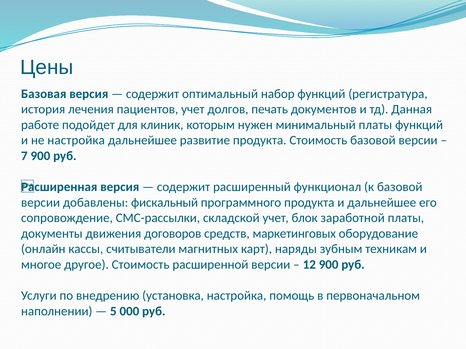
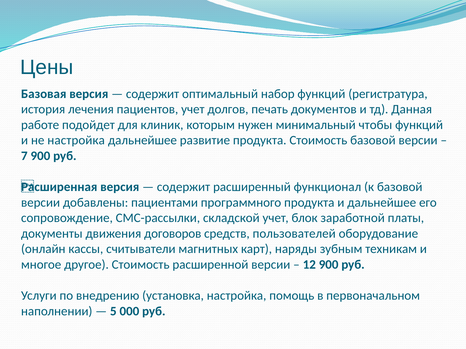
минимальный платы: платы -> чтобы (375, 125)
фискальный: фискальный -> пациентами (165, 203)
маркетинговых: маркетинговых -> пользователей (294, 234)
